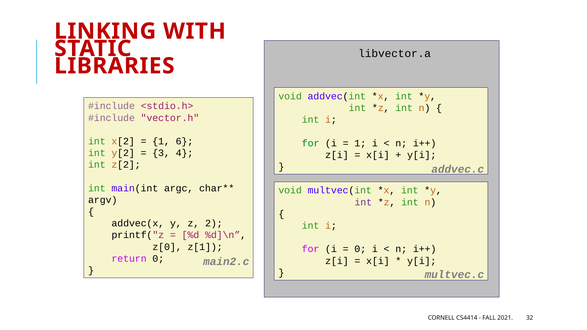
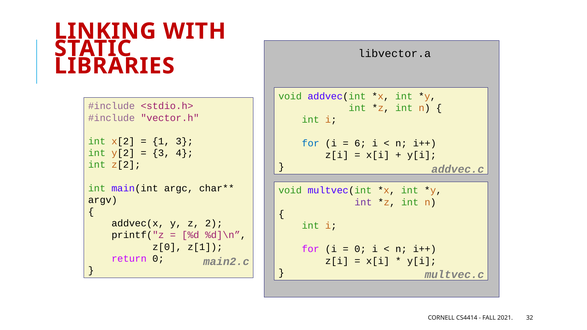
1 6: 6 -> 3 (184, 141)
for colour: green -> blue (311, 143)
1: 1 -> 6 (360, 143)
